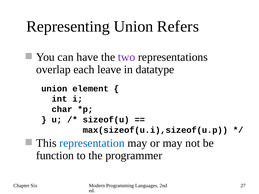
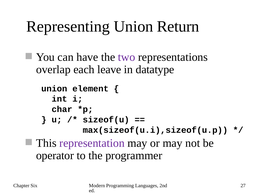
Refers: Refers -> Return (178, 26)
representation colour: blue -> purple (92, 143)
function: function -> operator (55, 156)
